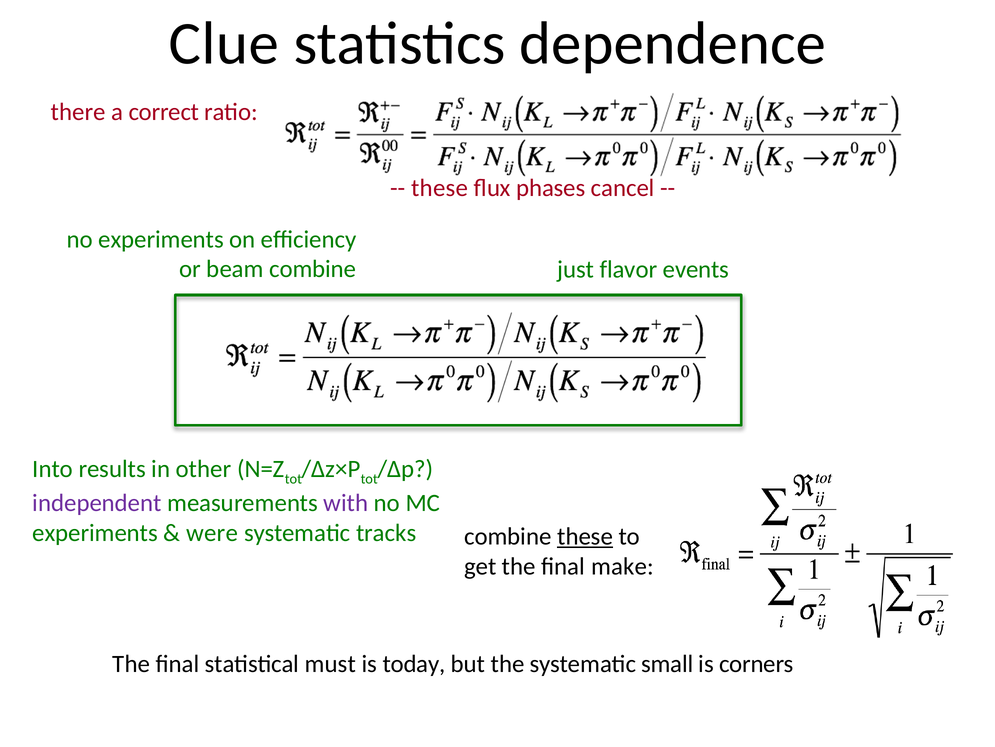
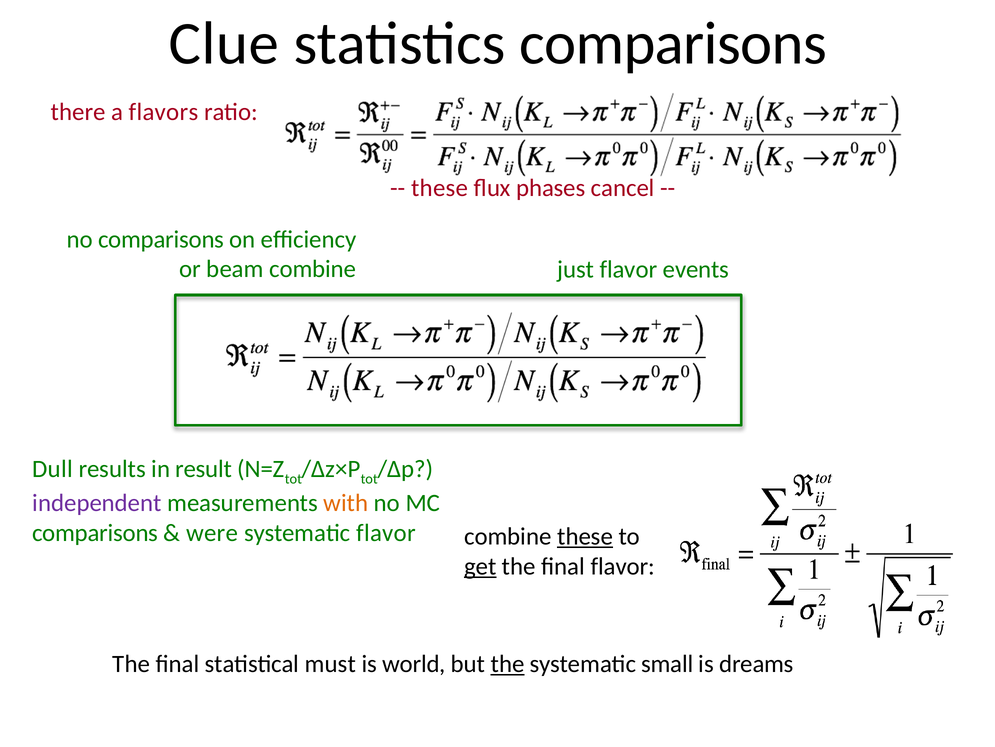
statistics dependence: dependence -> comparisons (673, 44)
correct: correct -> flavors (164, 112)
no experiments: experiments -> comparisons (161, 239)
Into: Into -> Dull (53, 469)
other: other -> result (204, 469)
with colour: purple -> orange (346, 503)
experiments: experiments -> comparisons (95, 532)
systematic tracks: tracks -> flavor (386, 532)
get underline: none -> present (480, 566)
final make: make -> flavor (623, 566)
today: today -> world (414, 663)
the underline: none -> present (508, 663)
corners: corners -> dreams (756, 663)
